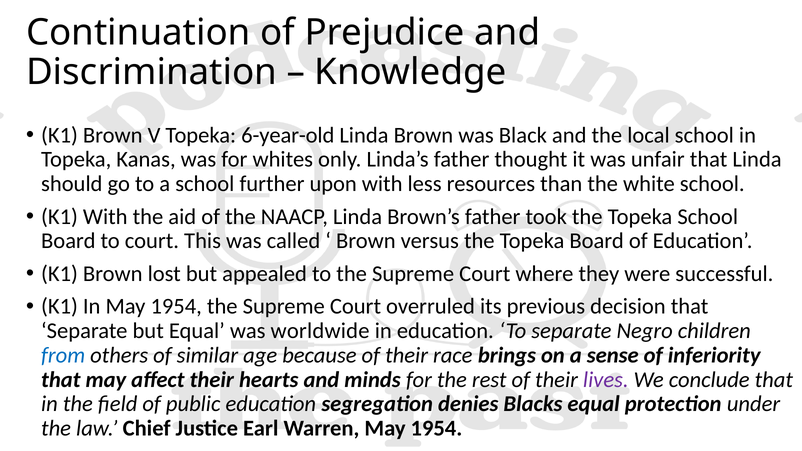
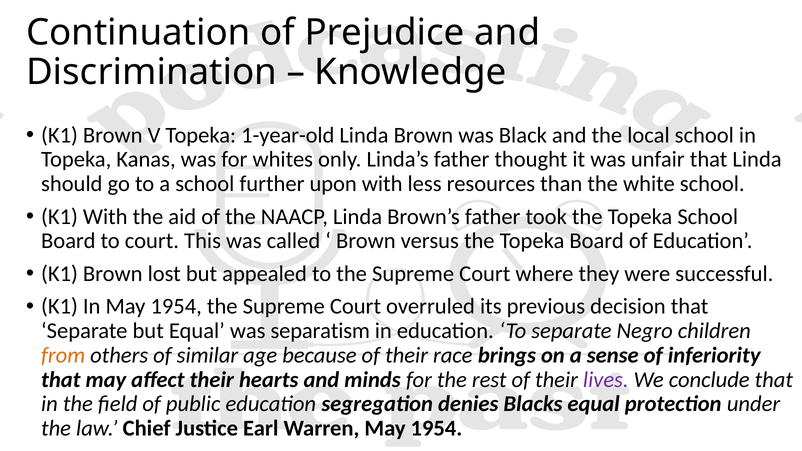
6-year-old: 6-year-old -> 1-year-old (288, 135)
worldwide: worldwide -> separatism (320, 331)
from colour: blue -> orange (63, 355)
